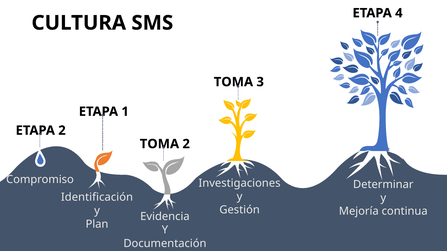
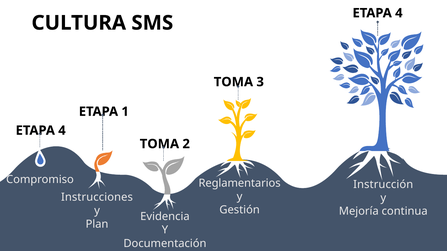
2: 2 -> 4 (62, 131)
Investigaciones: Investigaciones -> Reglamentarios (240, 183)
Determinar: Determinar -> Instrucción (383, 185)
Identificación: Identificación -> Instrucciones (97, 198)
